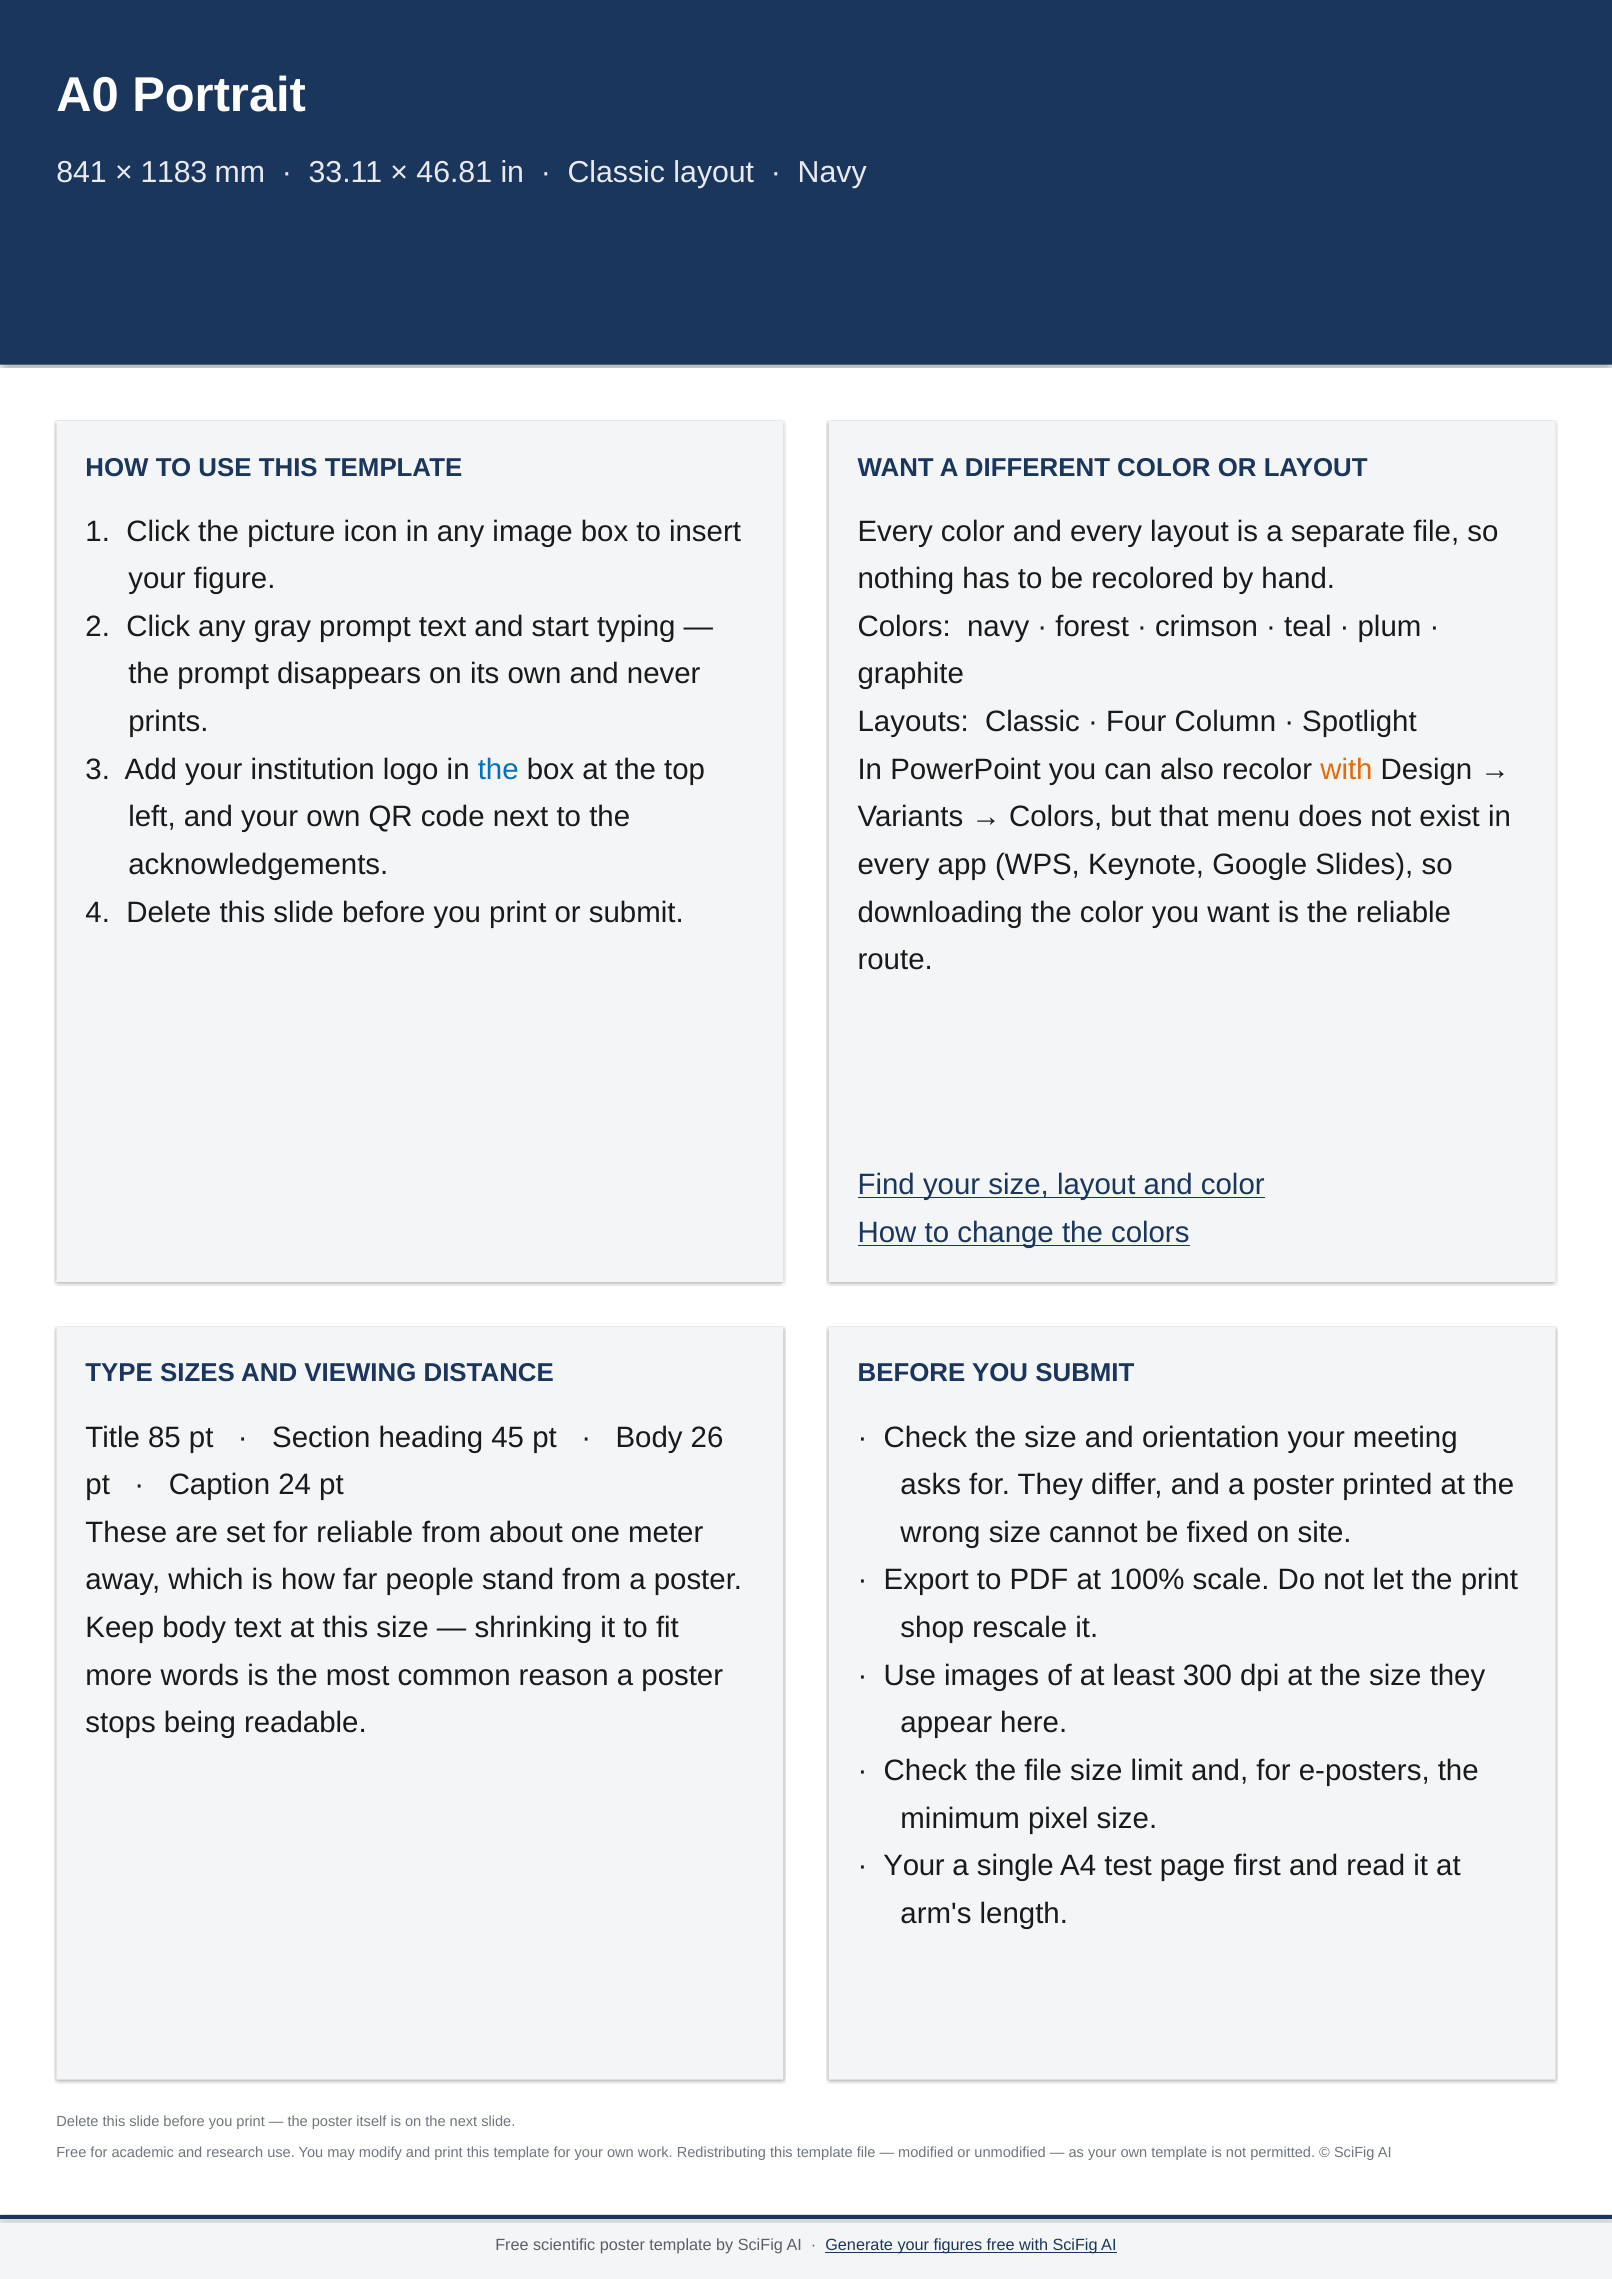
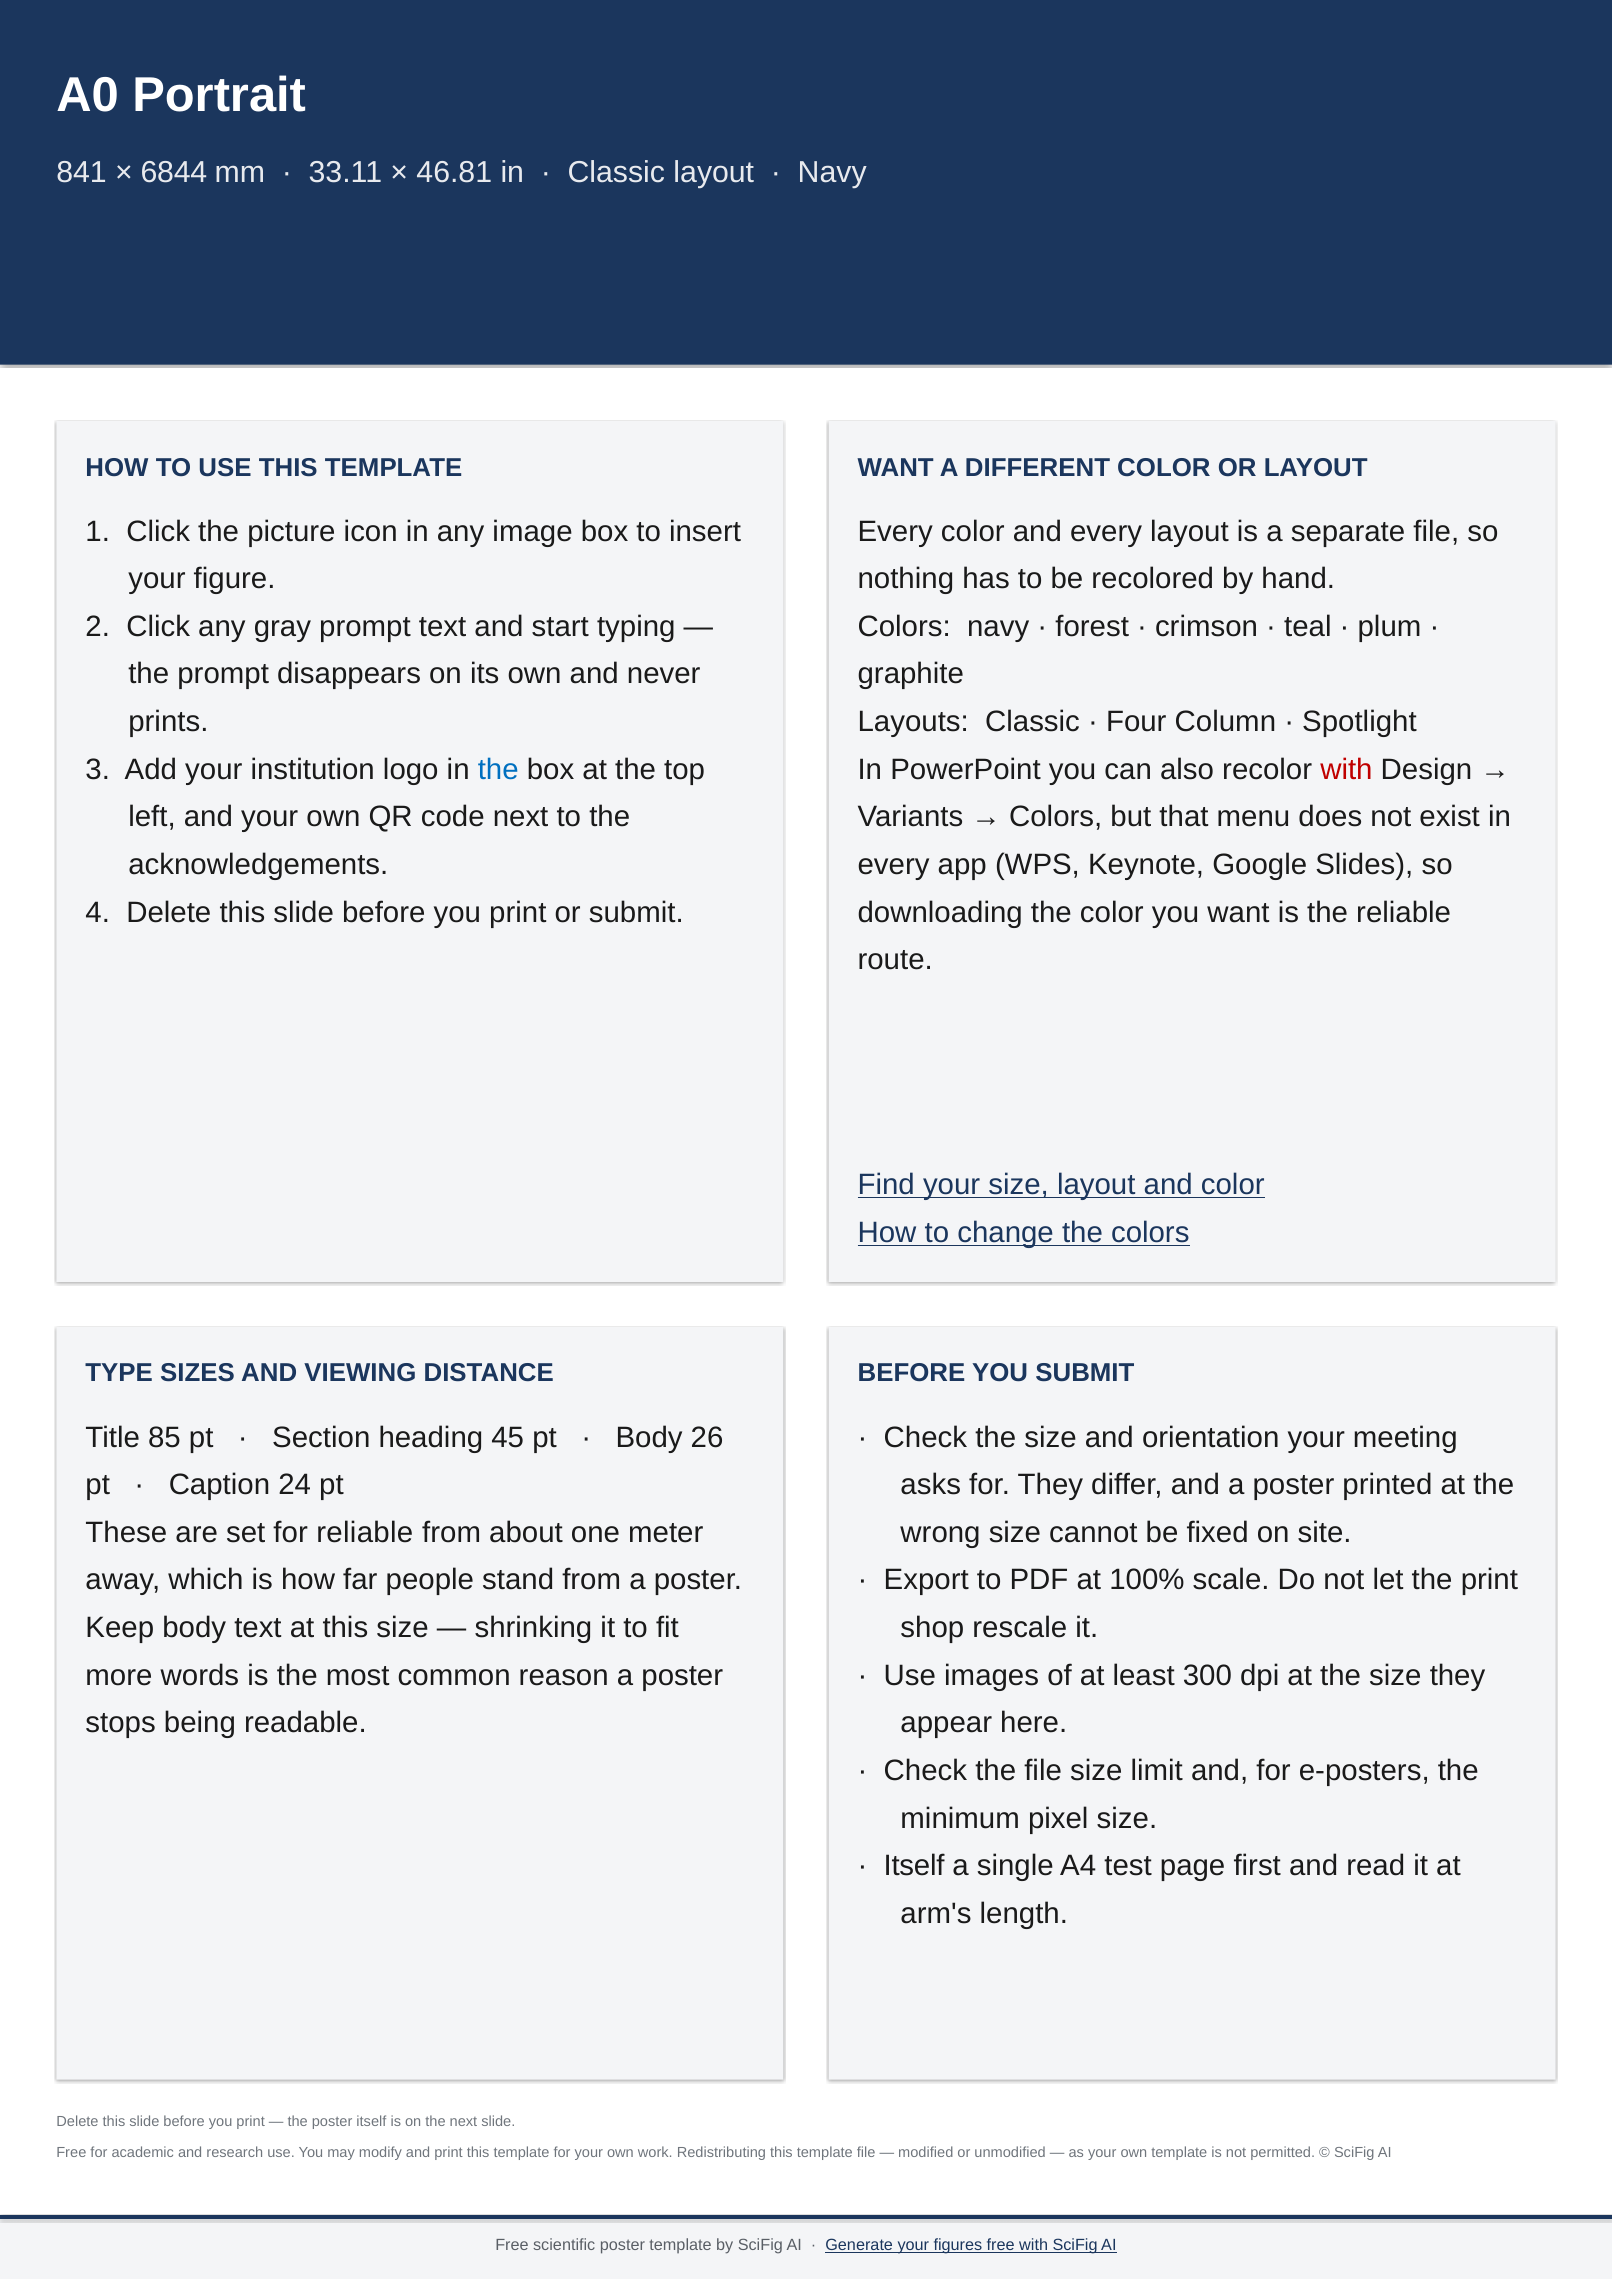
1183: 1183 -> 6844 (174, 172)
with colour: orange -> red (1346, 770)
Your: Your -> Itself (914, 1866)
